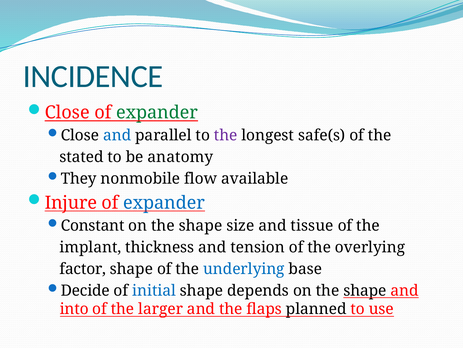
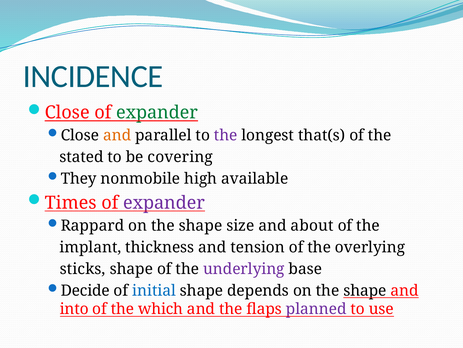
and colour: blue -> orange (117, 135)
safe(s: safe(s -> that(s (322, 135)
anatomy: anatomy -> covering (180, 157)
flow: flow -> high (201, 178)
Injure: Injure -> Times (71, 202)
expander colour: blue -> purple (164, 202)
Constant: Constant -> Rappard (92, 225)
tissue: tissue -> about (312, 225)
factor: factor -> sticks (83, 268)
underlying colour: blue -> purple (244, 268)
larger: larger -> which (161, 309)
planned colour: black -> purple (316, 309)
